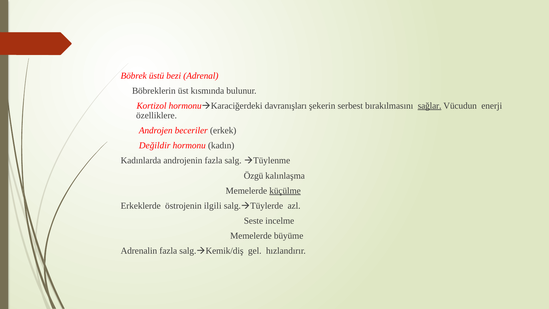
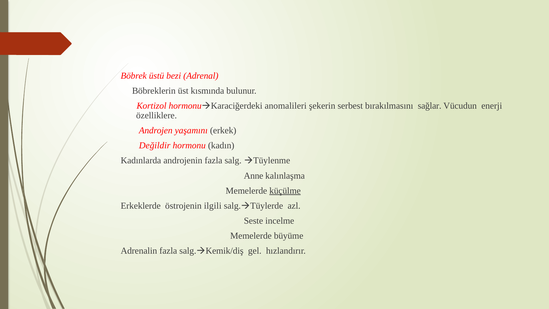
davranışları: davranışları -> anomalileri (286, 106)
sağlar underline: present -> none (430, 106)
beceriler: beceriler -> yaşamını (191, 131)
Özgü: Özgü -> Anne (254, 176)
